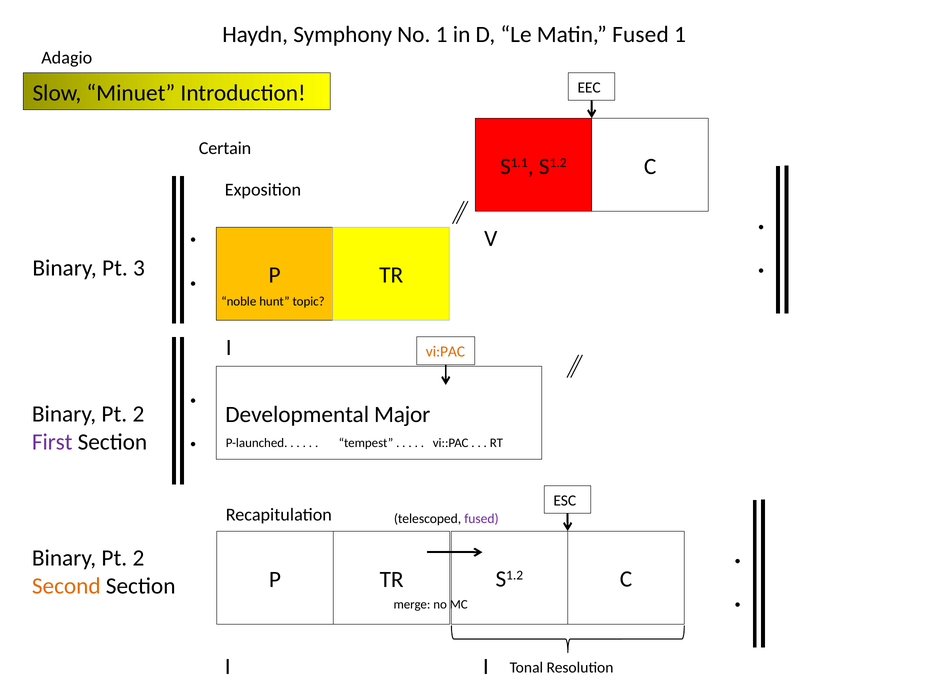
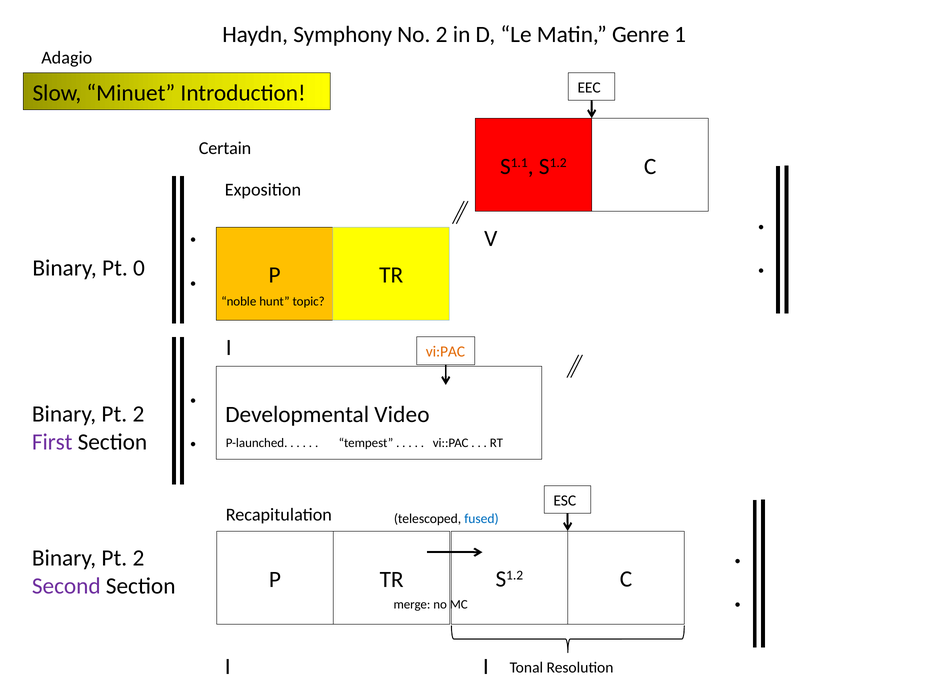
No 1: 1 -> 2 (442, 35)
Matin Fused: Fused -> Genre (641, 35)
3: 3 -> 0 (139, 268)
Major: Major -> Video (402, 414)
fused colour: purple -> blue (481, 519)
Second colour: orange -> purple (66, 586)
